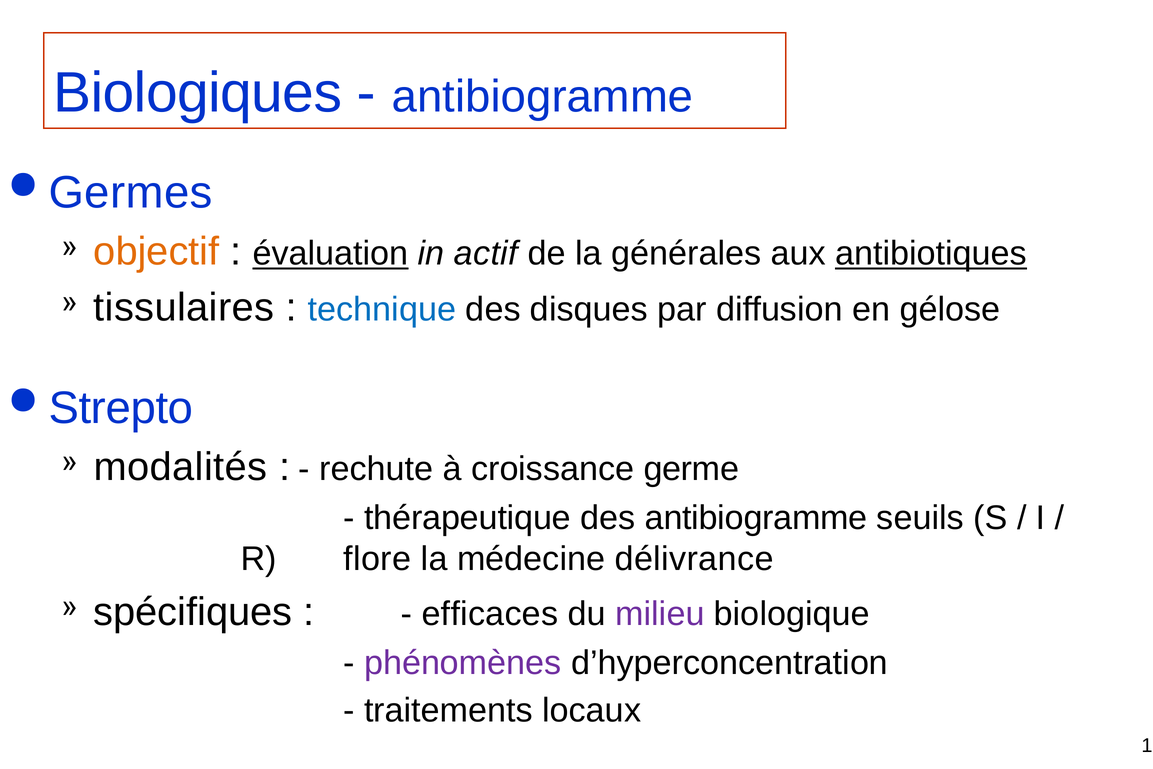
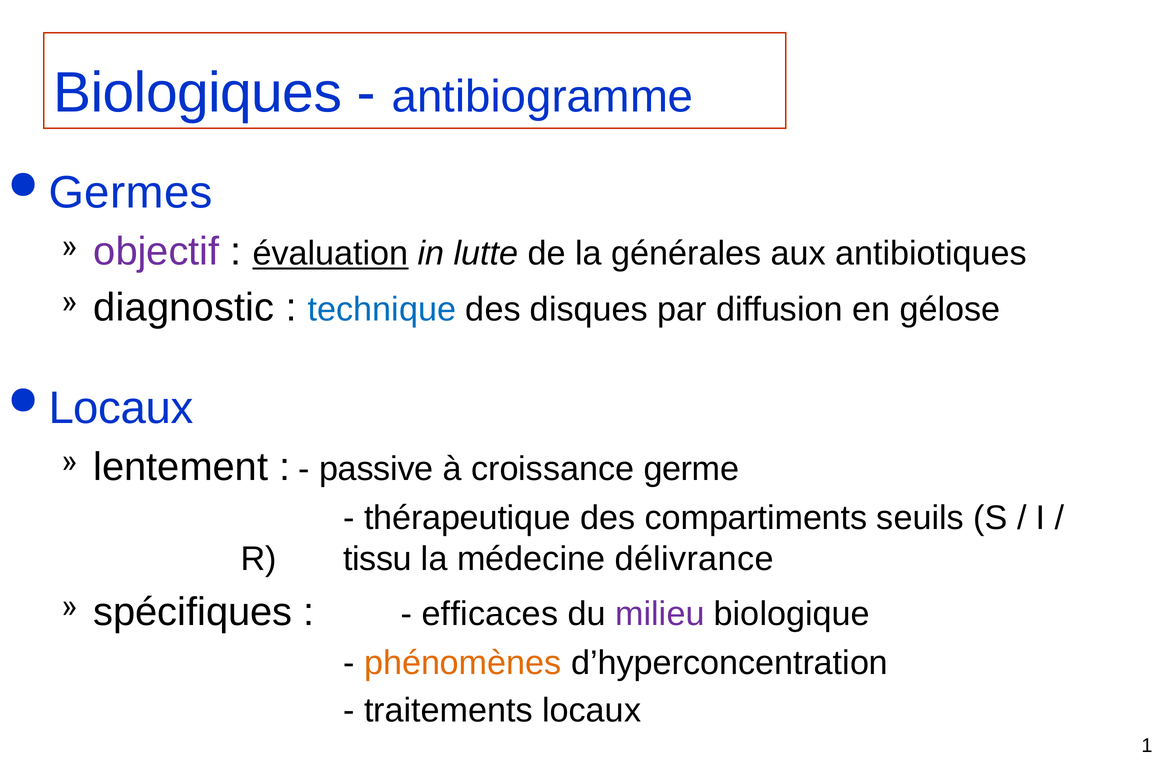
objectif colour: orange -> purple (156, 252)
actif: actif -> lutte (486, 253)
antibiotiques underline: present -> none (931, 253)
tissulaires: tissulaires -> diagnostic (184, 307)
Strepto: Strepto -> Locaux (121, 408)
modalités: modalités -> lentement (181, 467)
rechute: rechute -> passive (376, 469)
des antibiogramme: antibiogramme -> compartiments (756, 518)
flore: flore -> tissu (378, 559)
phénomènes colour: purple -> orange (463, 662)
